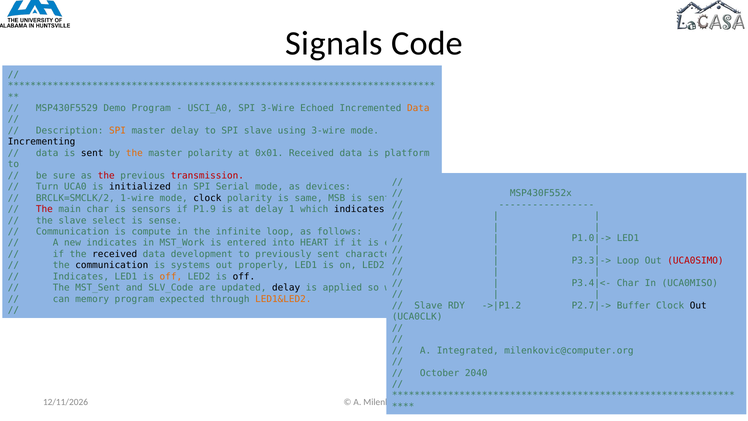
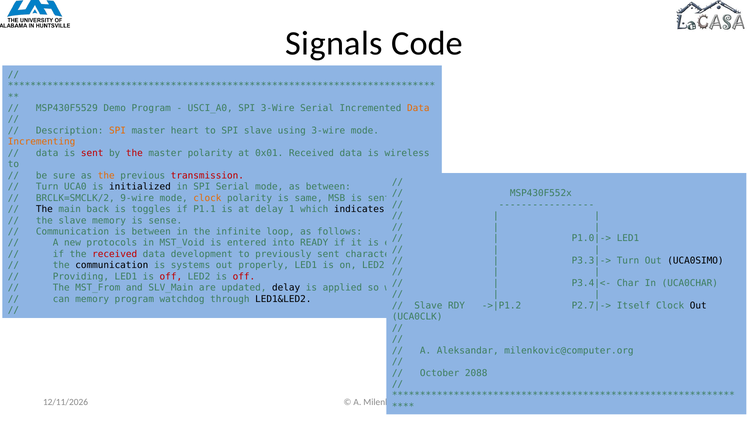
3-Wire Echoed: Echoed -> Serial (317, 108)
master delay: delay -> heart (185, 131)
Incrementing colour: black -> orange (42, 142)
sent colour: black -> red (92, 153)
the colour: orange -> red (134, 153)
platform: platform -> wireless (407, 153)
the colour: red -> orange (106, 175)
as devices: devices -> between (328, 187)
1-wire: 1-wire -> 9-wire (137, 198)
clock colour: black -> orange (207, 198)
The colour: red -> black (44, 209)
main char: char -> back (98, 209)
is sensors: sensors -> toggles (151, 209)
P1.9: P1.9 -> P1.1 (205, 209)
slave select: select -> memory (109, 220)
is compute: compute -> between (151, 232)
new indicates: indicates -> protocols (112, 243)
MST_Work: MST_Work -> MST_Void (182, 243)
HEART: HEART -> READY (314, 243)
received colour: black -> red (115, 254)
Loop: Loop -> Turn (628, 261)
UCA0SIMO colour: red -> black (695, 261)
Indicates: Indicates -> Providing (81, 276)
off colour: orange -> red (171, 276)
off colour: black -> red (244, 276)
UCA0MISO: UCA0MISO -> UCA0CHAR (690, 283)
MST_Sent: MST_Sent -> MST_From (98, 288)
SLV_Code: SLV_Code -> SLV_Main (171, 288)
expected: expected -> watchdog (182, 299)
LED1&LED2 colour: orange -> black (283, 299)
Buffer: Buffer -> Itself (634, 305)
Integrated: Integrated -> Aleksandar (468, 350)
2040: 2040 -> 2088 (476, 373)
